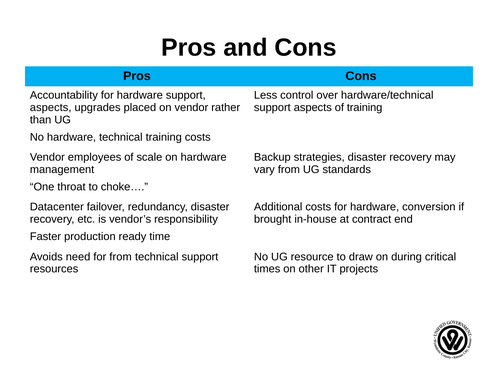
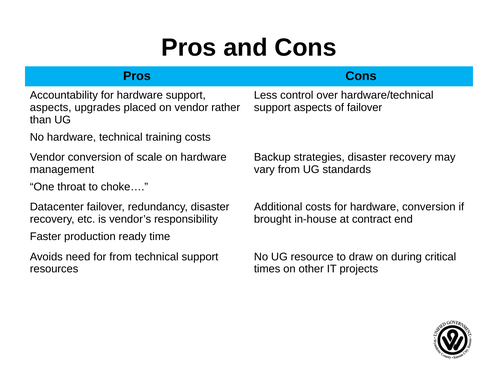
of training: training -> failover (365, 108)
Vendor employees: employees -> conversion (95, 157)
